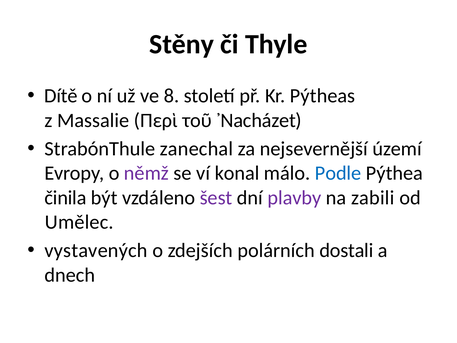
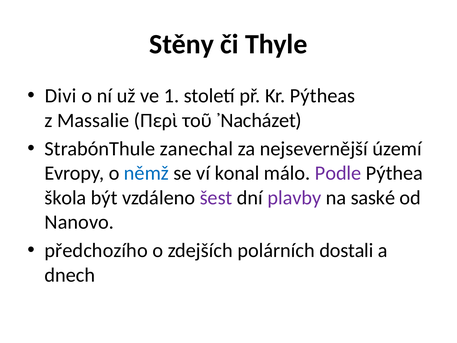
Dítě: Dítě -> Divi (61, 96)
8: 8 -> 1 (172, 96)
němž colour: purple -> blue (146, 173)
Podle colour: blue -> purple (338, 173)
činila: činila -> škola (65, 198)
zabili: zabili -> saské (373, 198)
Umělec: Umělec -> Nanovo (79, 222)
vystavených: vystavených -> předchozího (96, 250)
